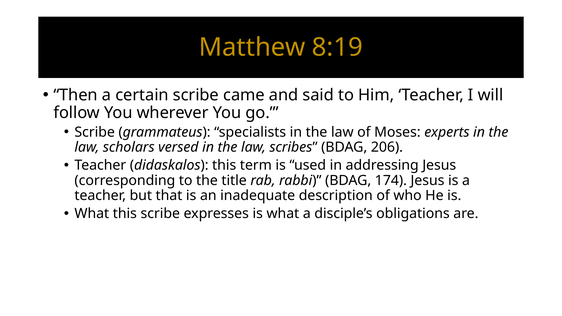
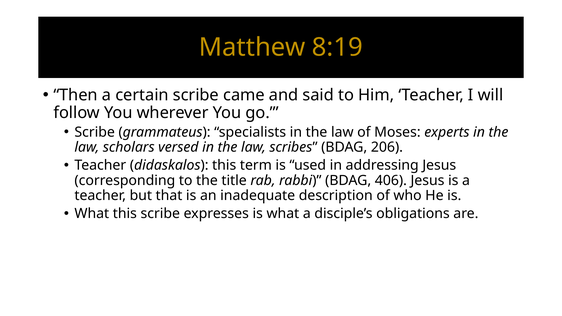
174: 174 -> 406 (391, 181)
